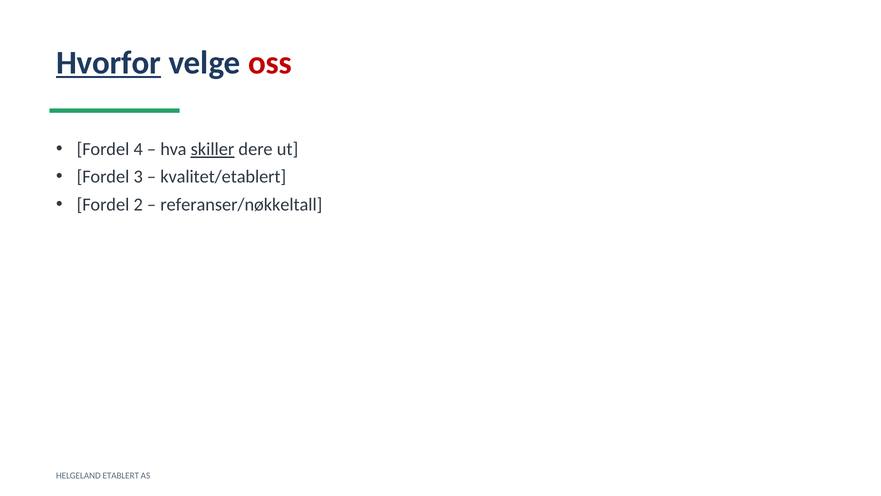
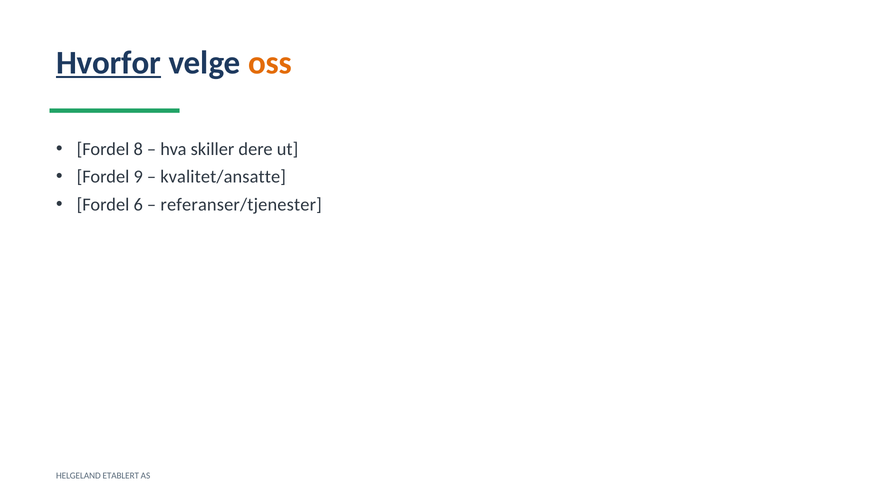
oss colour: red -> orange (270, 63)
4: 4 -> 8 (138, 149)
skiller underline: present -> none (212, 149)
3: 3 -> 9 (138, 177)
kvalitet/etablert: kvalitet/etablert -> kvalitet/ansatte (223, 177)
2: 2 -> 6 (138, 204)
referanser/nøkkeltall: referanser/nøkkeltall -> referanser/tjenester (241, 204)
